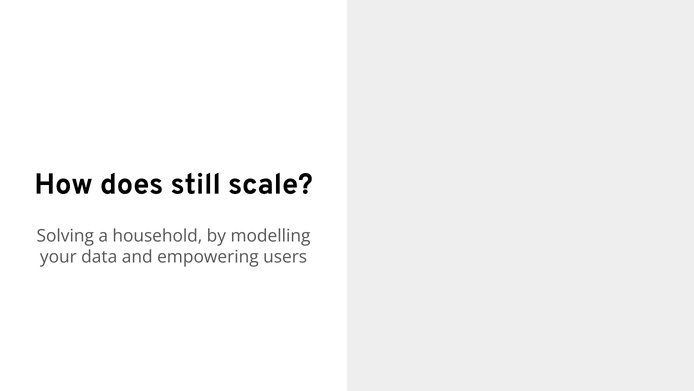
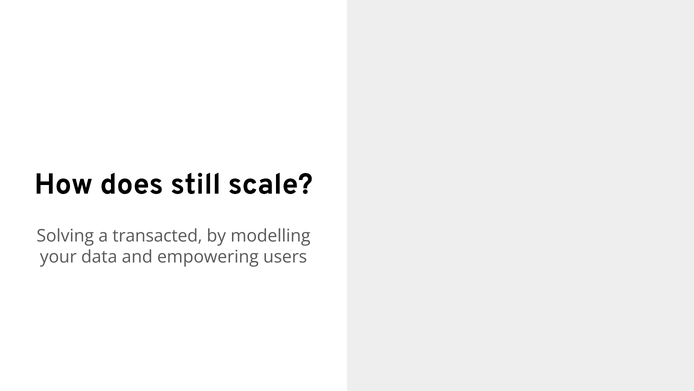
household: household -> transacted (157, 236)
